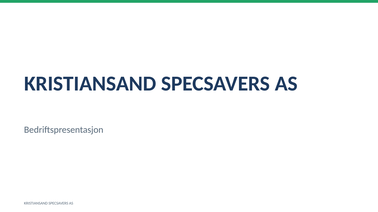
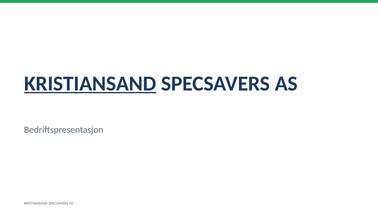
KRISTIANSAND underline: none -> present (90, 84)
